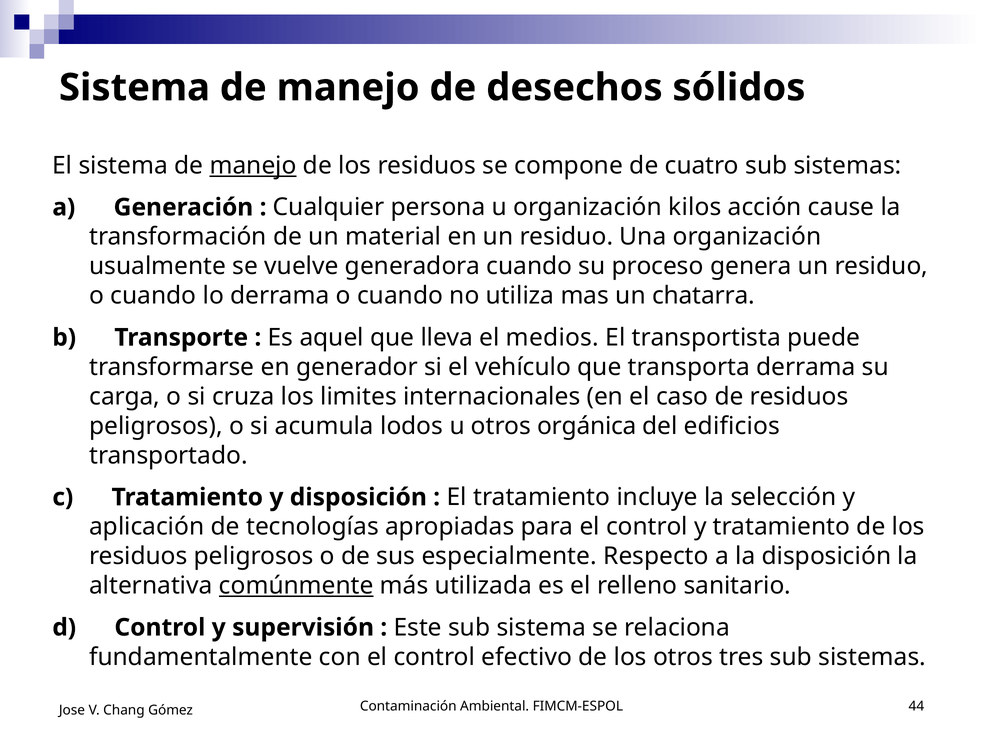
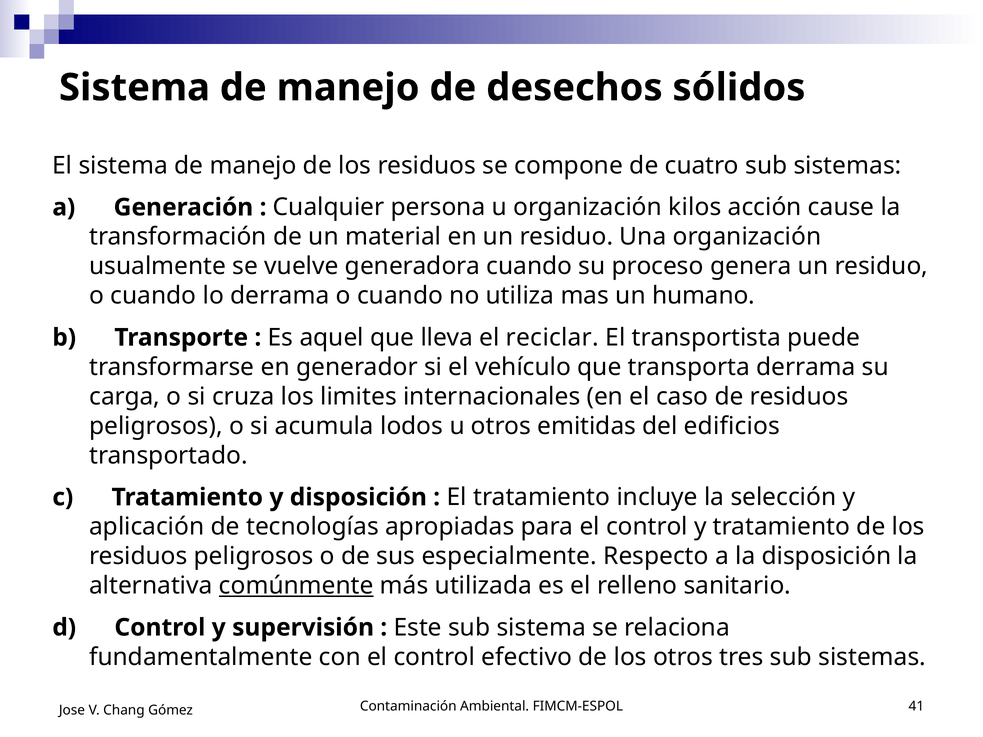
manejo underline: present -> none (253, 166)
chatarra: chatarra -> humano (704, 296)
medios: medios -> reciclar (552, 338)
orgánica: orgánica -> emitidas (587, 426)
44: 44 -> 41 (916, 707)
